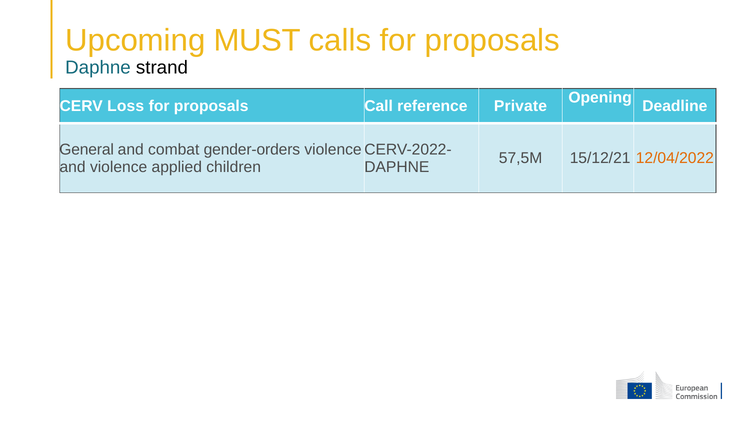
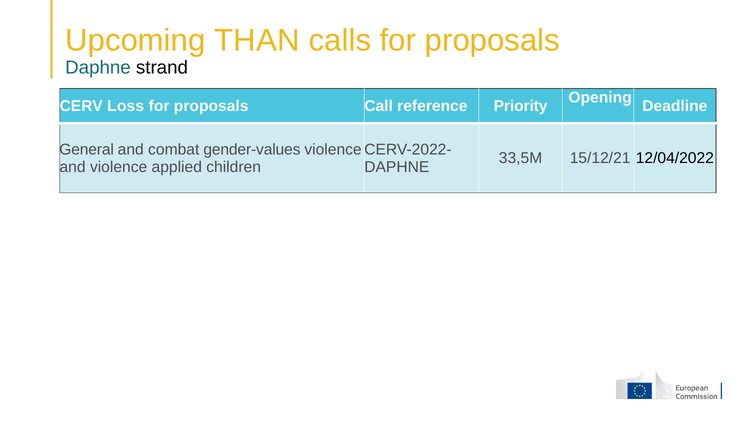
MUST: MUST -> THAN (257, 40)
Private: Private -> Priority (521, 106)
gender-orders: gender-orders -> gender-values (252, 150)
57,5M: 57,5M -> 33,5M (521, 158)
12/04/2022 colour: orange -> black (675, 158)
